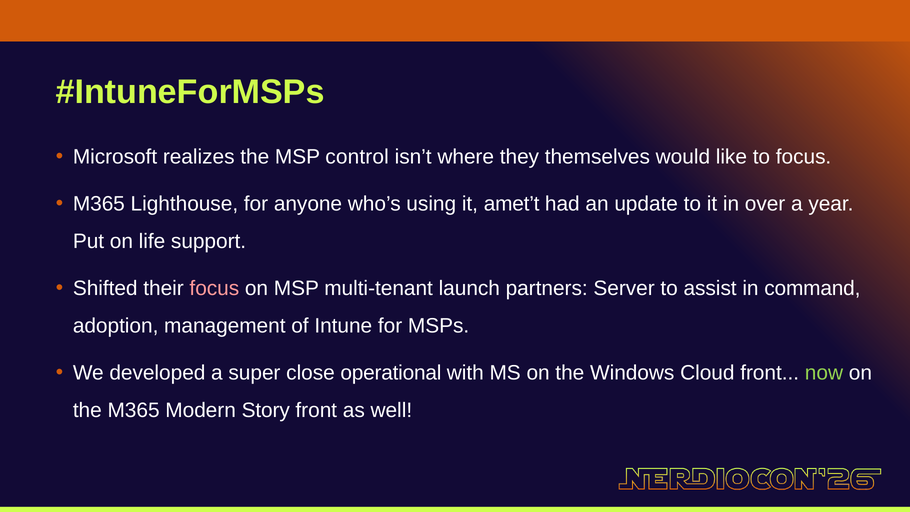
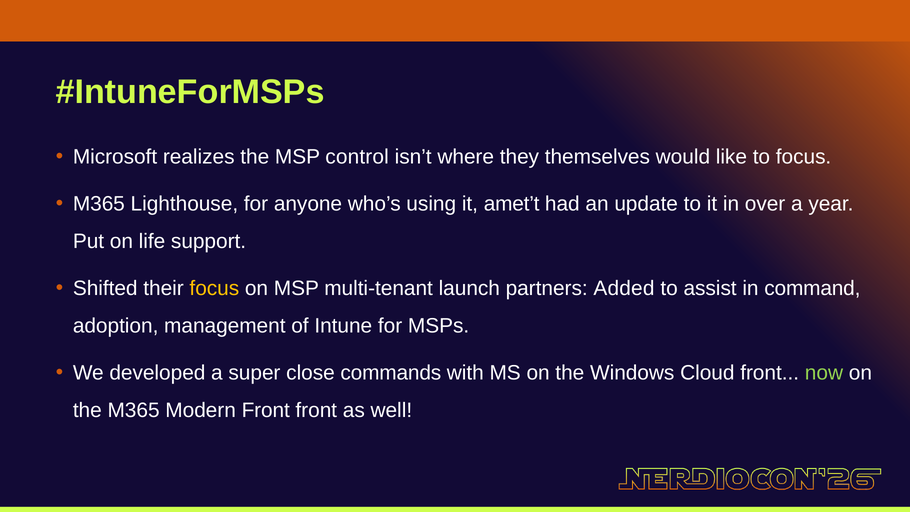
focus colour: pink -> yellow (214, 288)
Server: Server -> Added (624, 288)
operational: operational -> commands (391, 373)
Modern Story: Story -> Front (266, 410)
